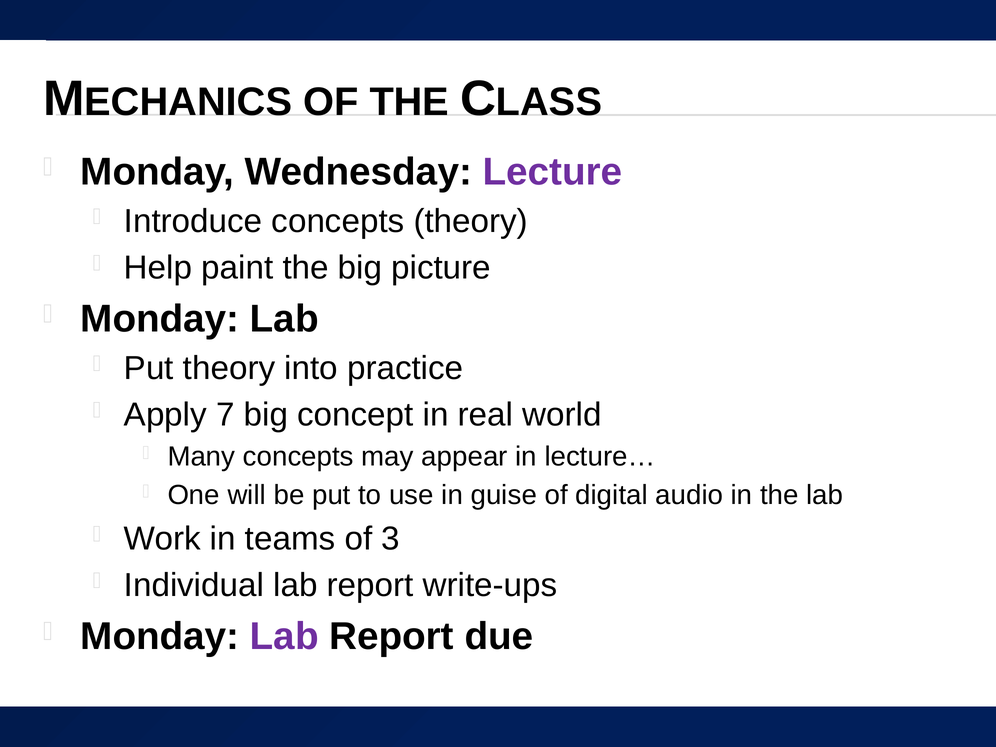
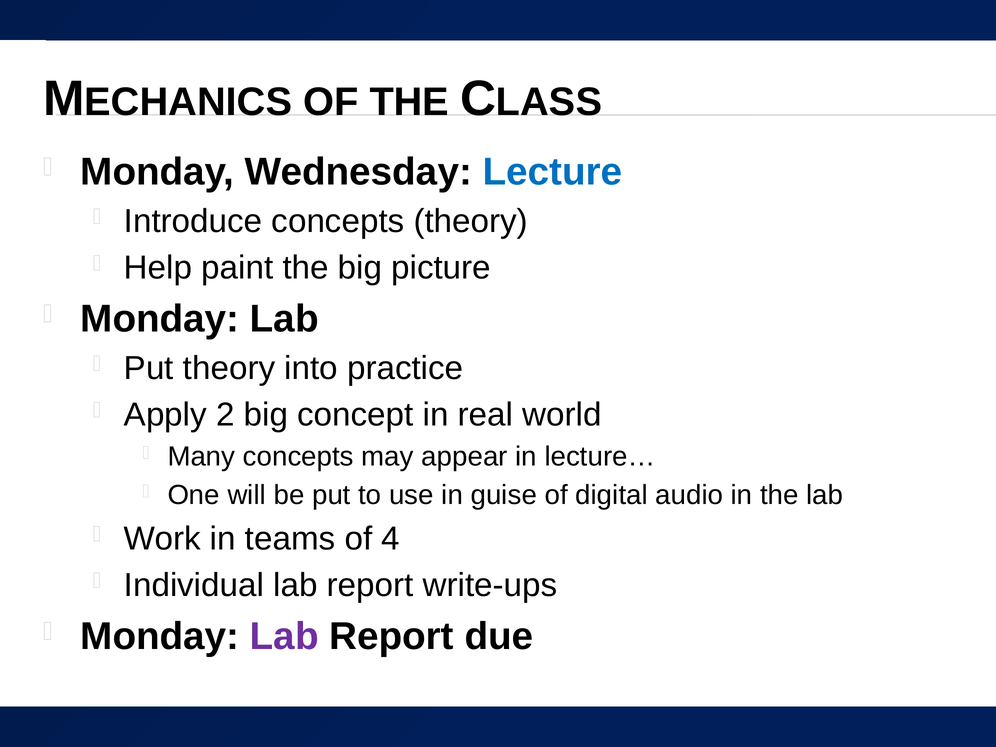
Lecture colour: purple -> blue (552, 172)
7: 7 -> 2 (225, 415)
3: 3 -> 4 (391, 539)
